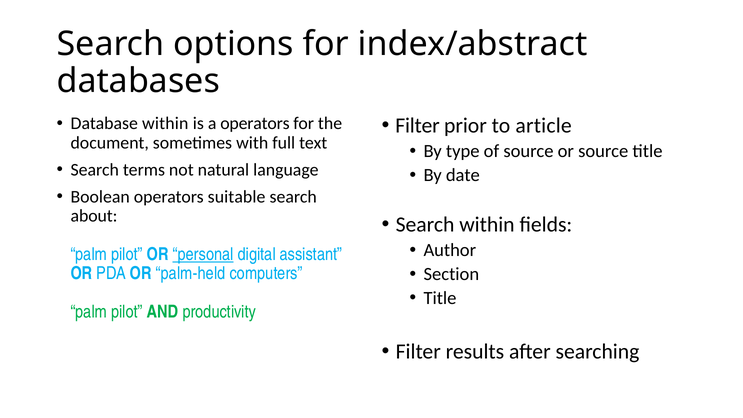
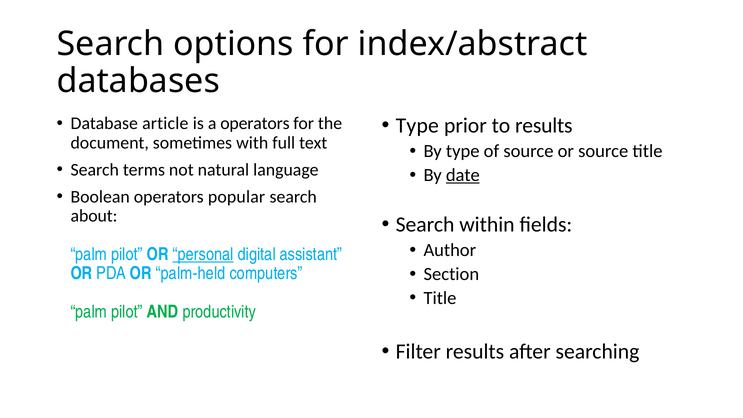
Database within: within -> article (165, 124)
Filter: Filter -> Type (417, 126)
to article: article -> results (544, 126)
date underline: none -> present (463, 175)
suitable: suitable -> popular (237, 197)
